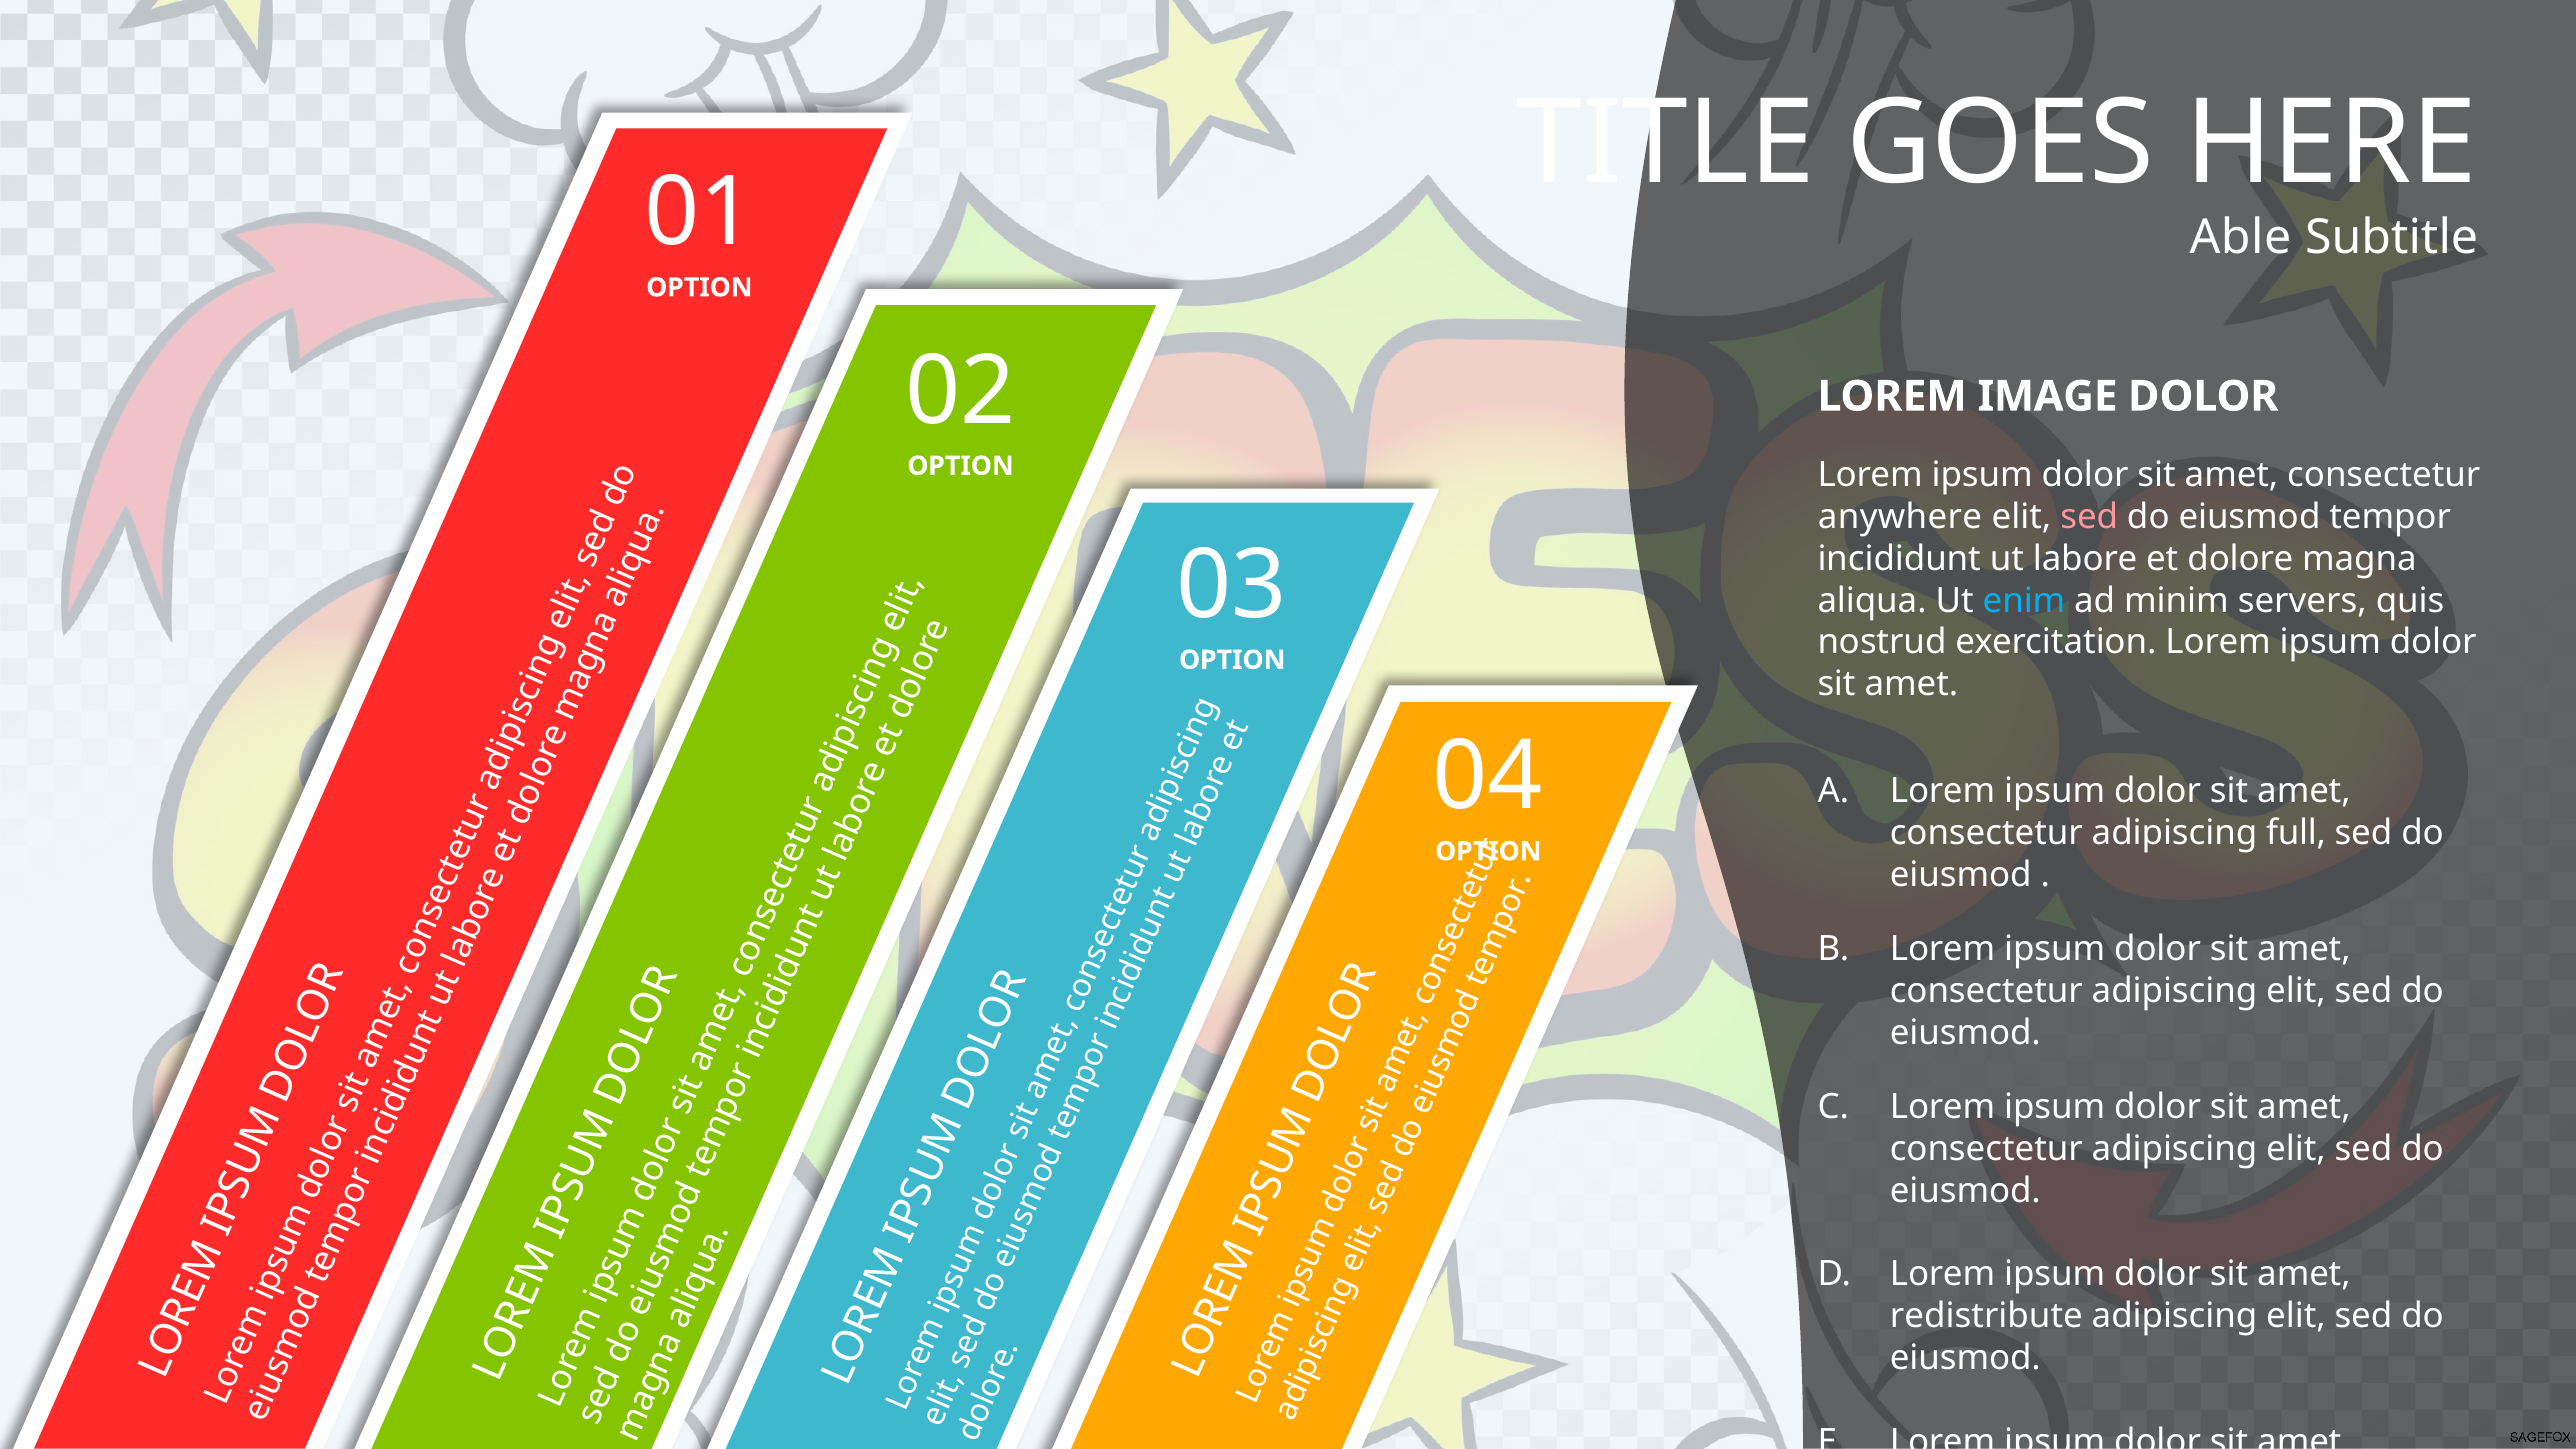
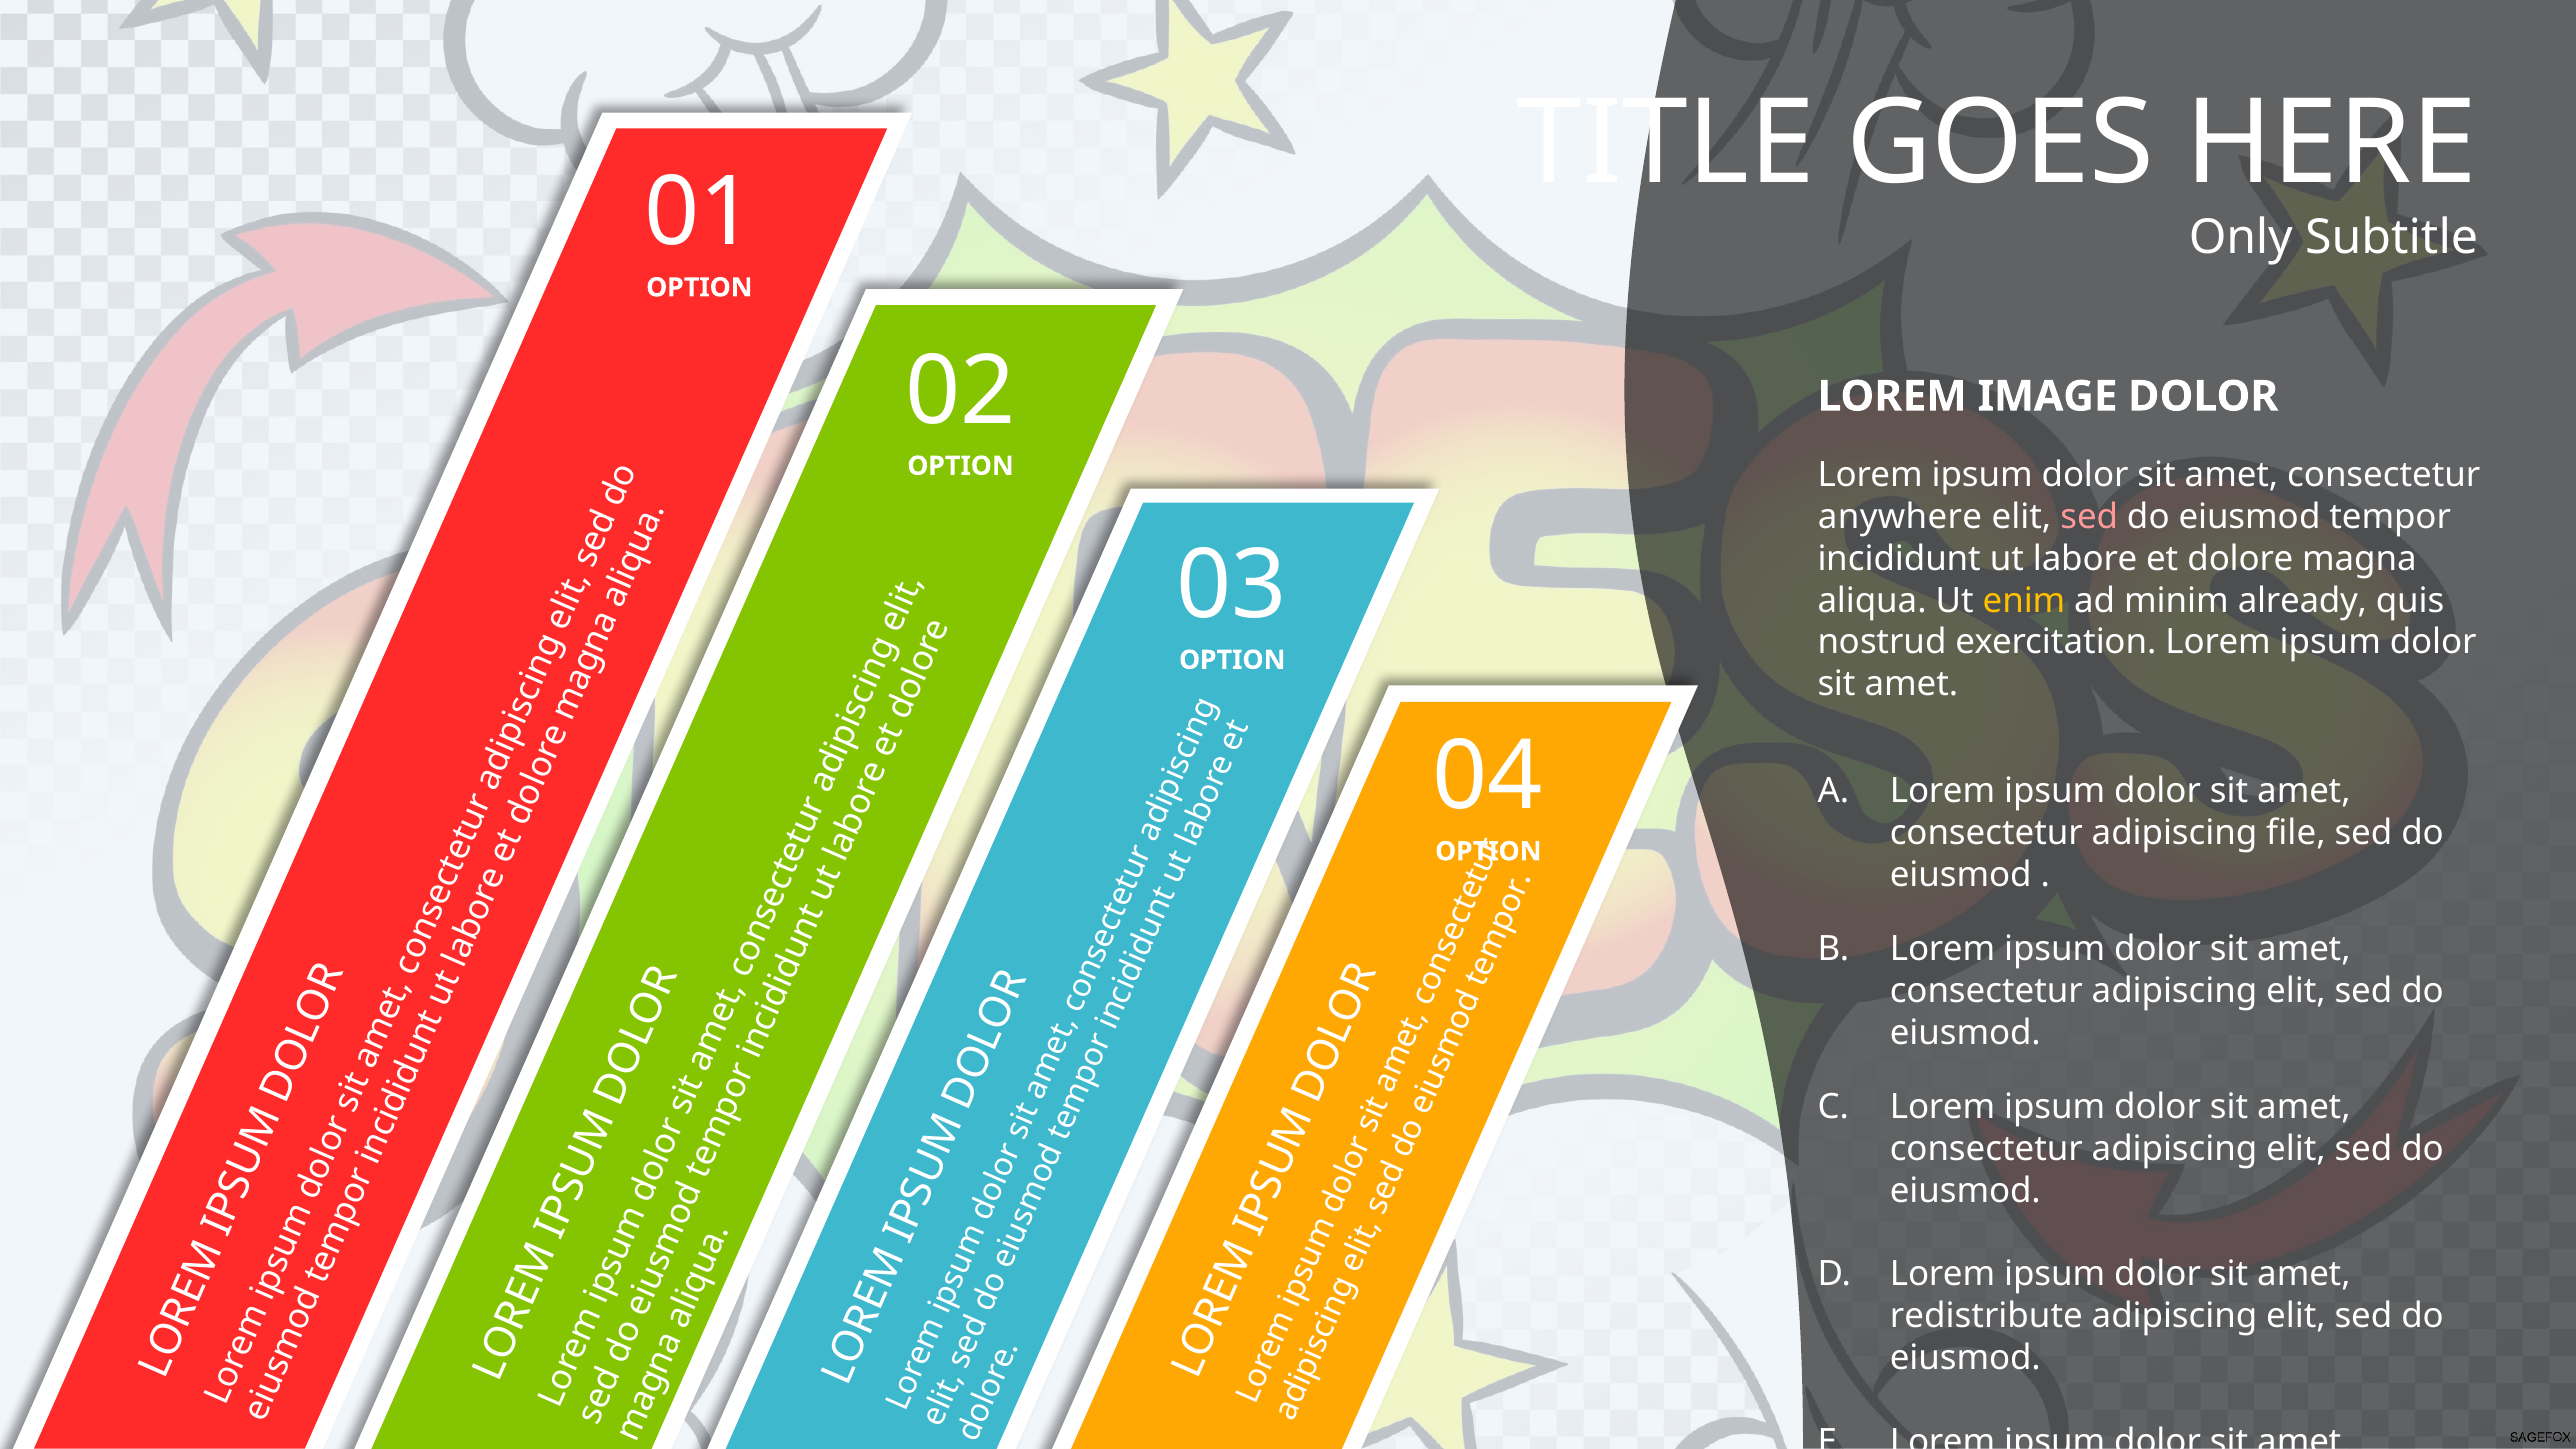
Able: Able -> Only (2241, 238)
enim colour: light blue -> yellow (2024, 601)
servers: servers -> already (2302, 601)
full: full -> file (2296, 833)
